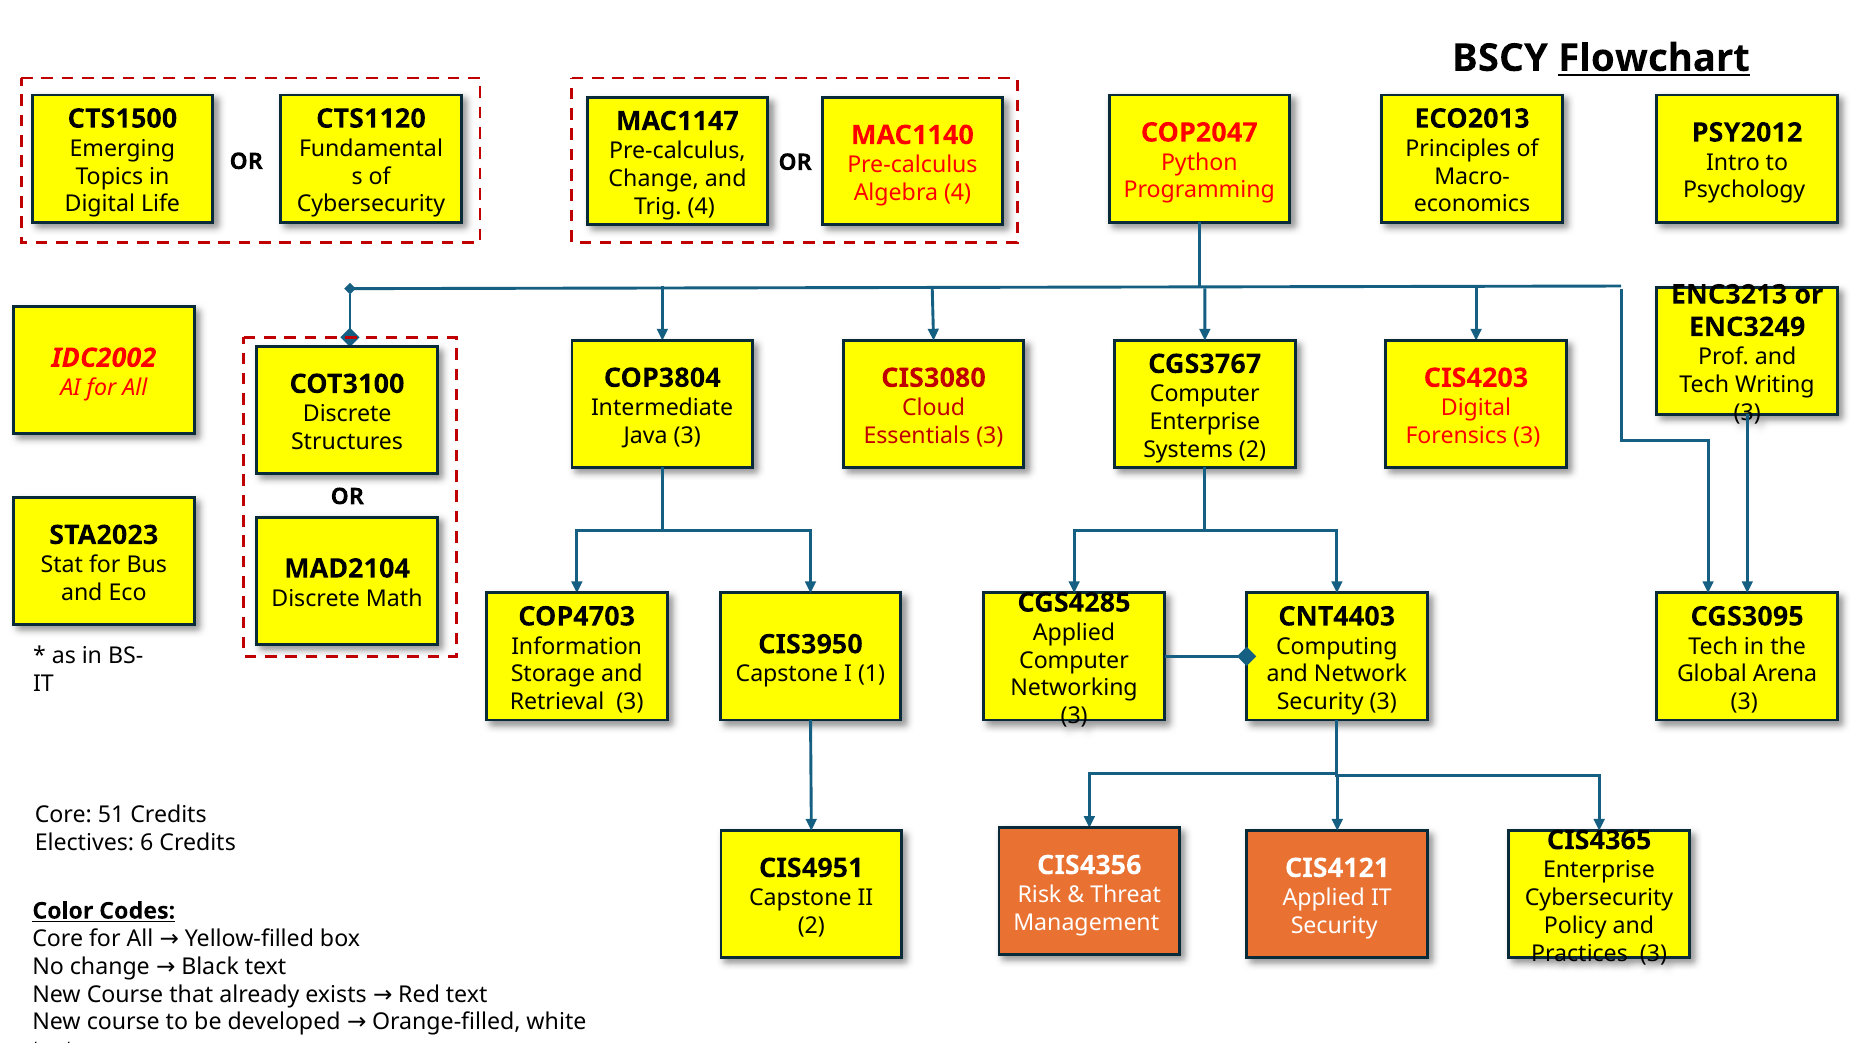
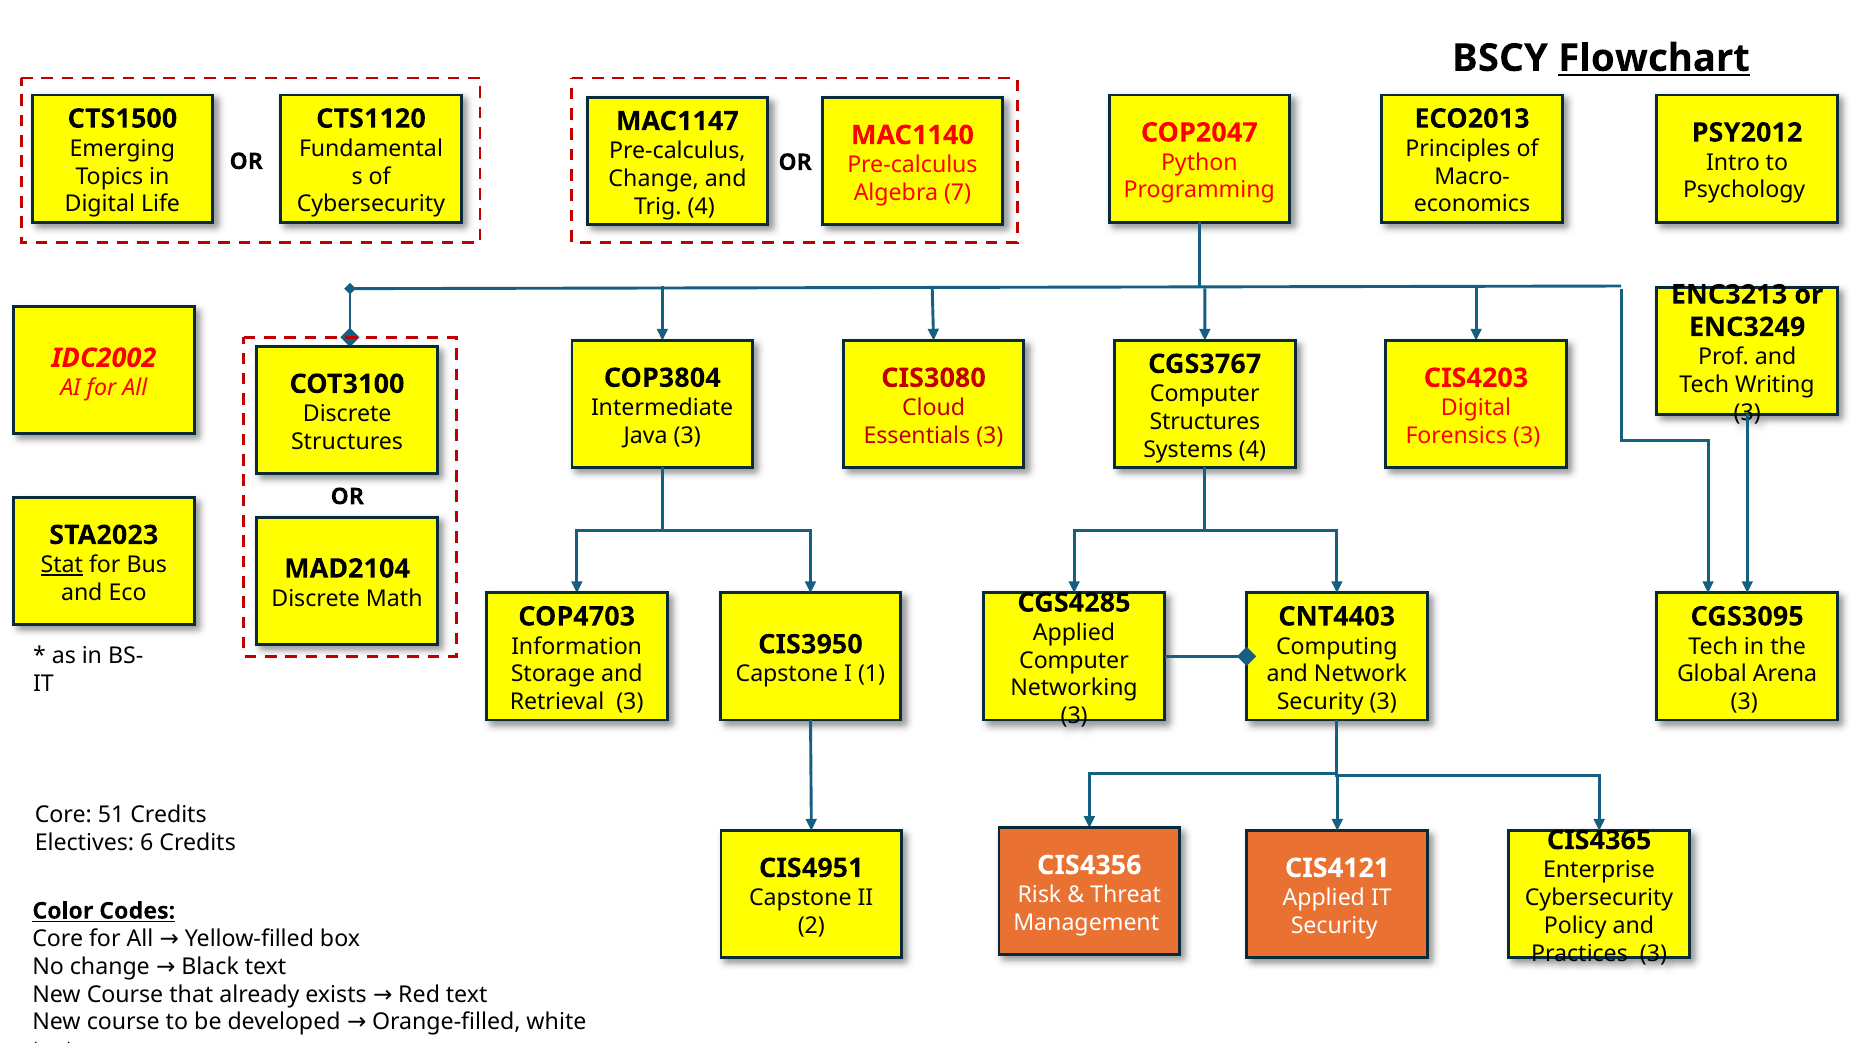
Algebra 4: 4 -> 7 (958, 193)
Enterprise: Enterprise -> Structures (1205, 422)
Systems 2: 2 -> 4 (1253, 450)
Stat underline: none -> present (62, 565)
